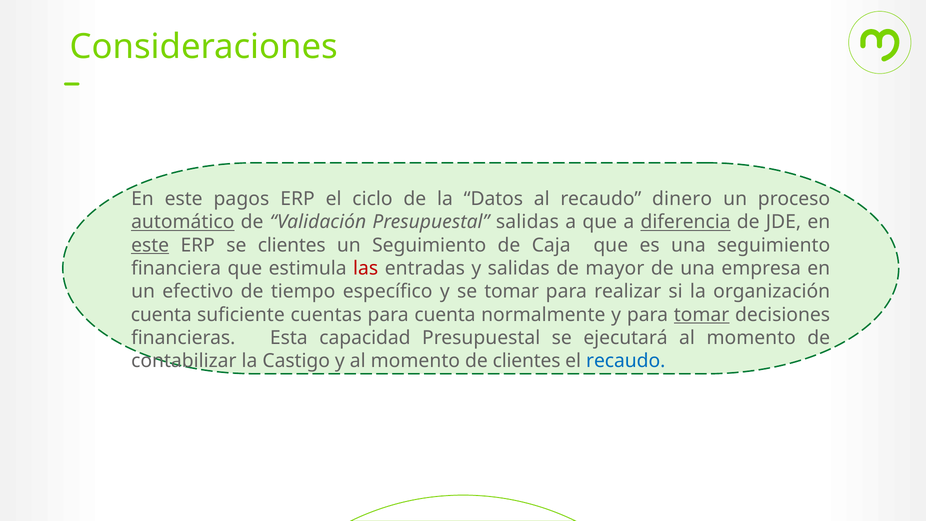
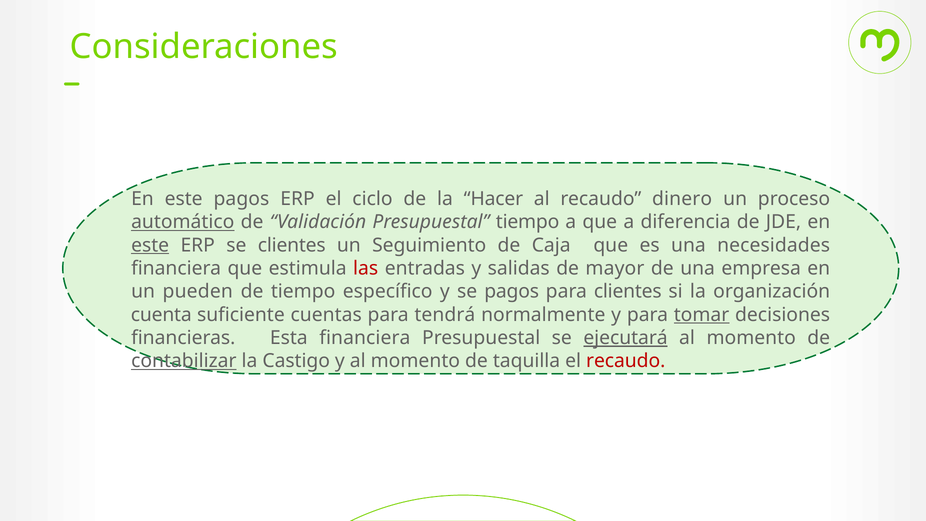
Datos: Datos -> Hacer (493, 199)
Presupuestal salidas: salidas -> tiempo (528, 222)
diferencia underline: present -> none (686, 222)
una seguimiento: seguimiento -> necesidades (774, 245)
efectivo: efectivo -> pueden (198, 291)
se tomar: tomar -> pagos (512, 291)
para realizar: realizar -> clientes (628, 291)
para cuenta: cuenta -> tendrá (445, 315)
Esta capacidad: capacidad -> financiera (365, 338)
ejecutará underline: none -> present (626, 338)
contabilizar underline: none -> present (184, 361)
de clientes: clientes -> taquilla (527, 361)
recaudo colour: blue -> red (626, 361)
